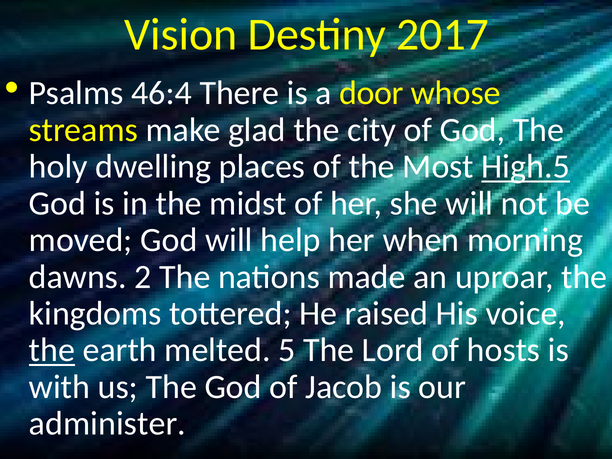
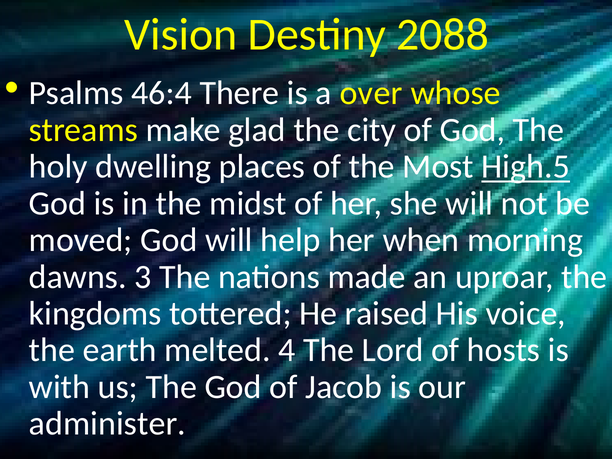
2017: 2017 -> 2088 (443, 35)
door: door -> over (371, 93)
2: 2 -> 3 (143, 277)
the underline: present -> none (52, 350)
5: 5 -> 4 (287, 350)
